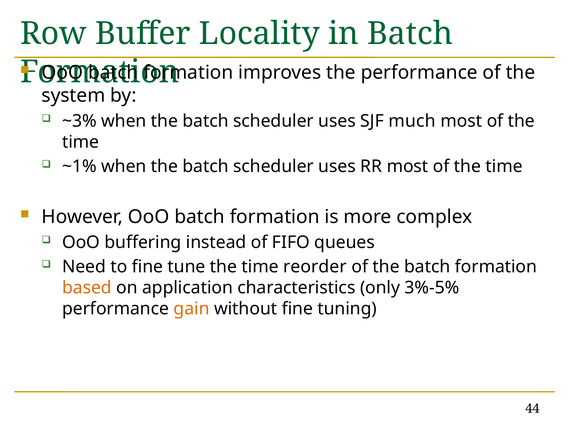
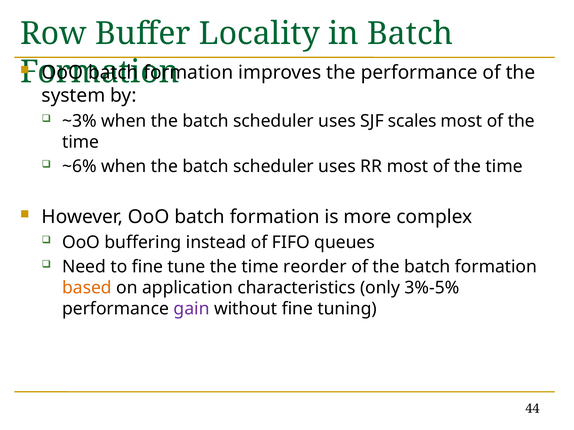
much: much -> scales (412, 121)
~1%: ~1% -> ~6% (79, 167)
gain colour: orange -> purple (192, 309)
